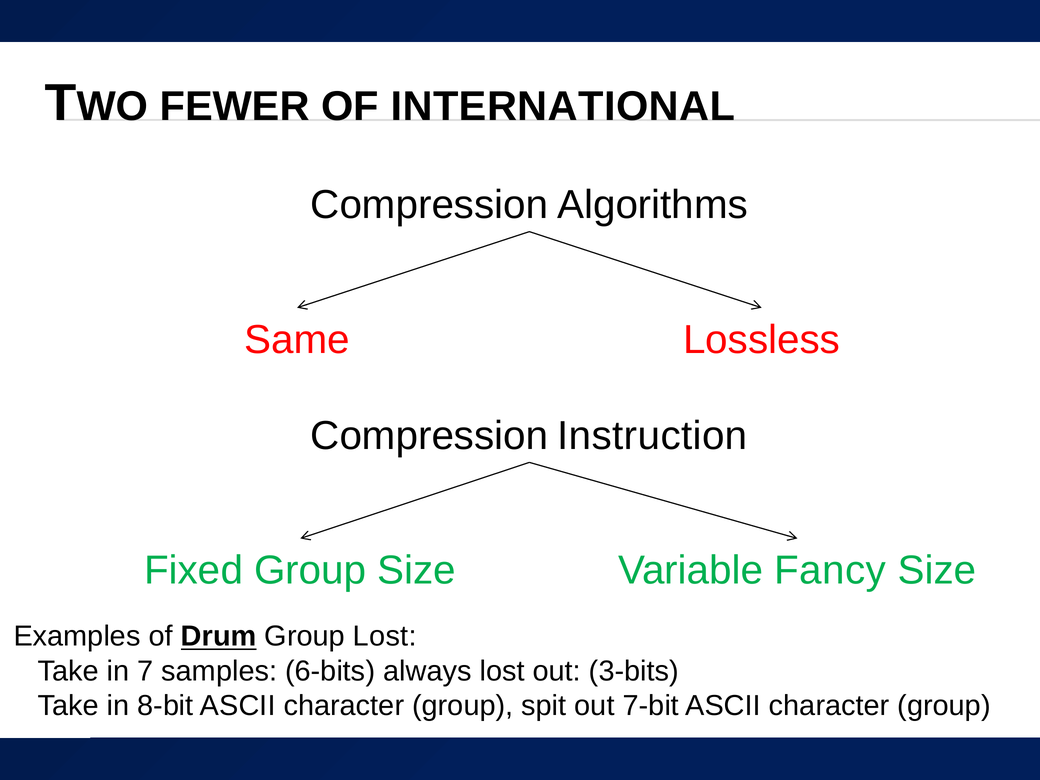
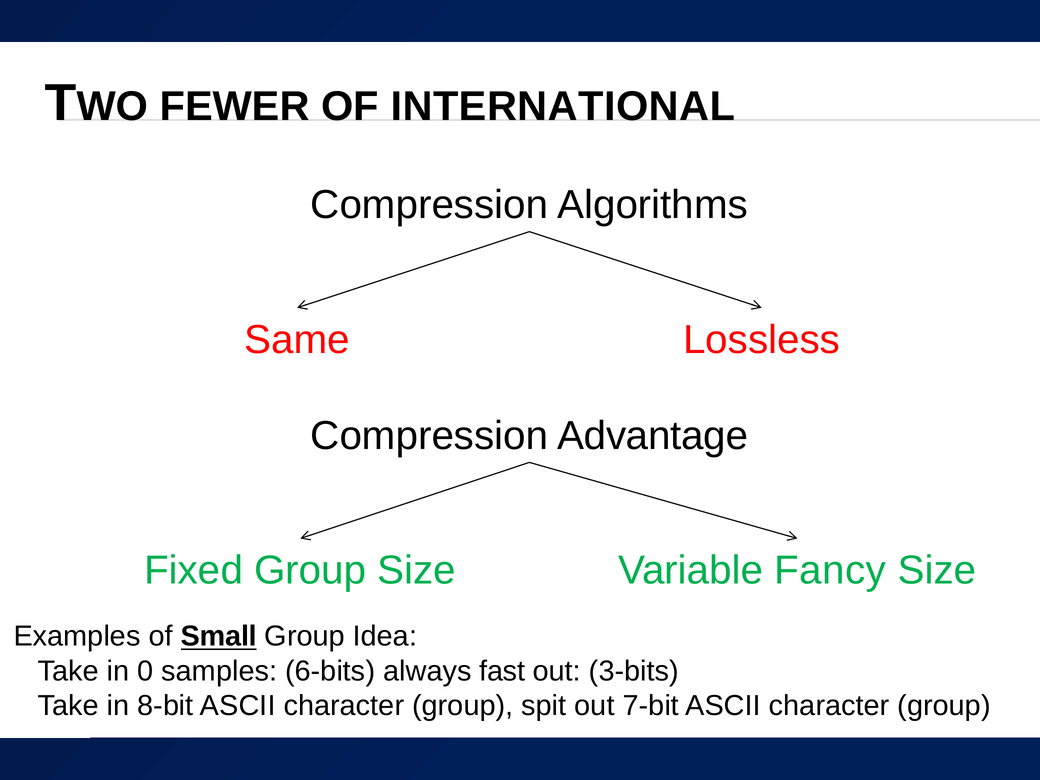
Instruction: Instruction -> Advantage (653, 436)
Drum: Drum -> Small (219, 636)
Group Lost: Lost -> Idea (385, 636)
7: 7 -> 0 (145, 671)
always lost: lost -> fast (502, 671)
